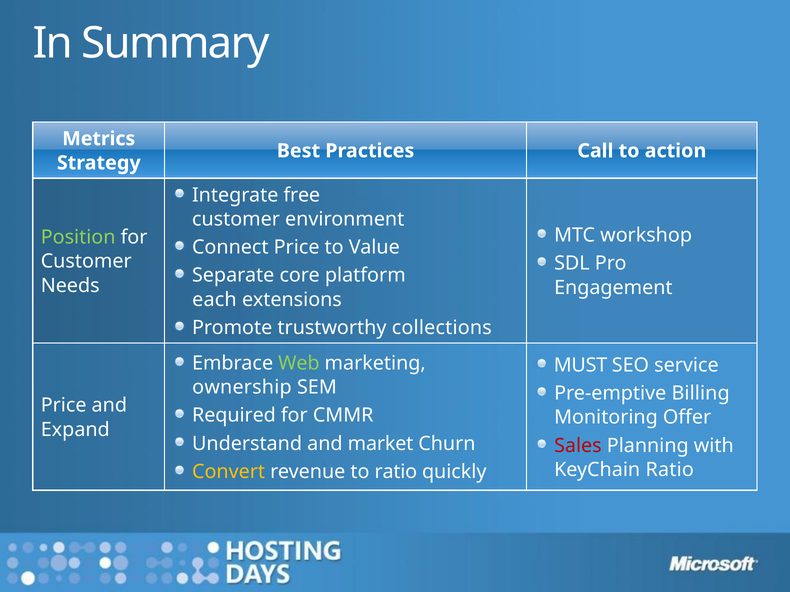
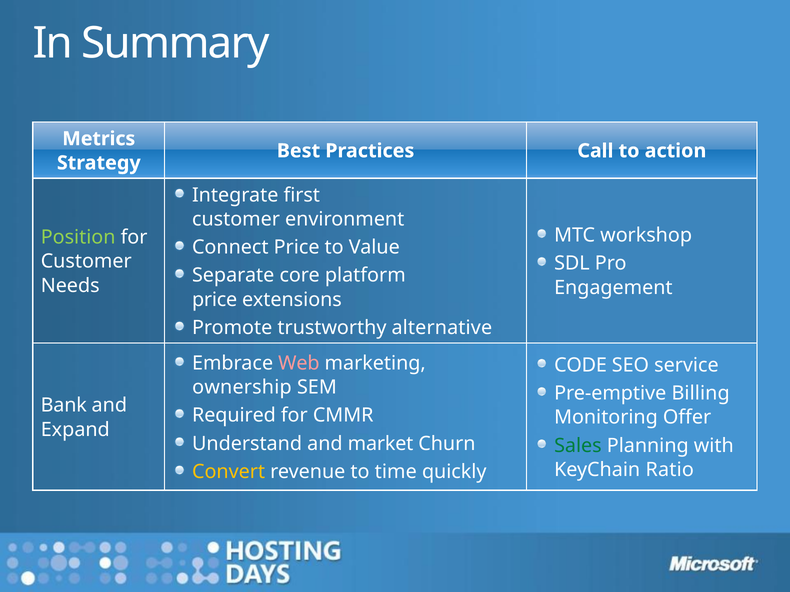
free: free -> first (302, 195)
each: each -> price (215, 300)
collections: collections -> alternative (442, 328)
Web colour: light green -> pink (299, 363)
MUST: MUST -> CODE (581, 365)
Price: Price -> Bank (64, 406)
Sales colour: red -> green (578, 446)
to ratio: ratio -> time (396, 472)
